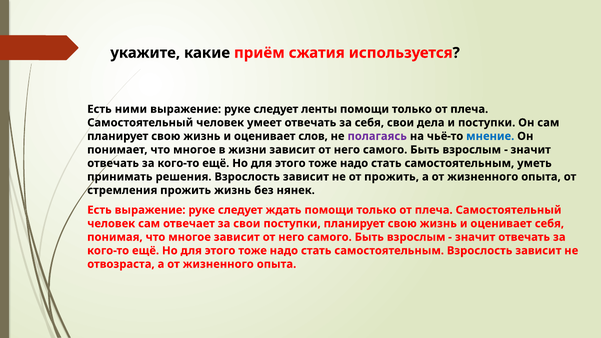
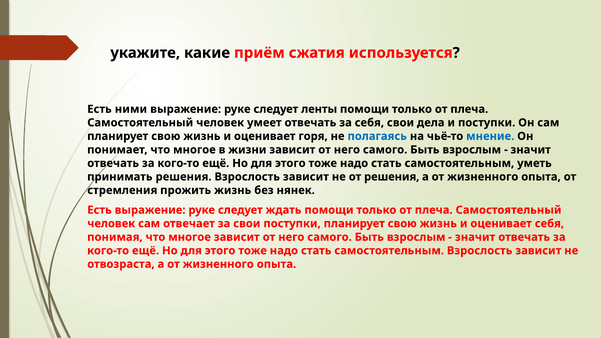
слов: слов -> горя (313, 136)
полагаясь colour: purple -> blue (377, 136)
от прожить: прожить -> решения (392, 177)
